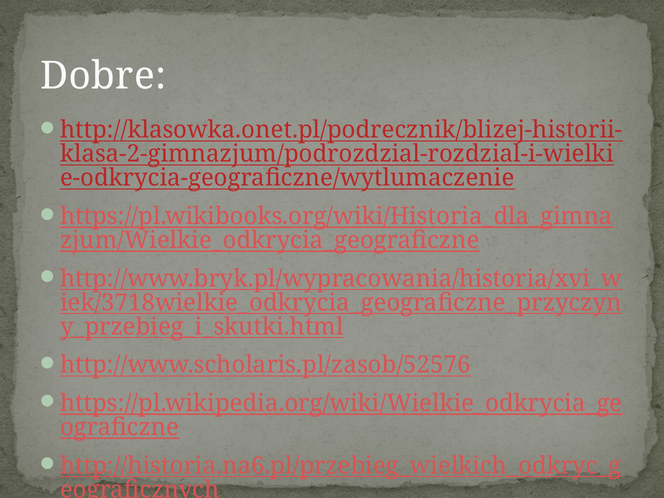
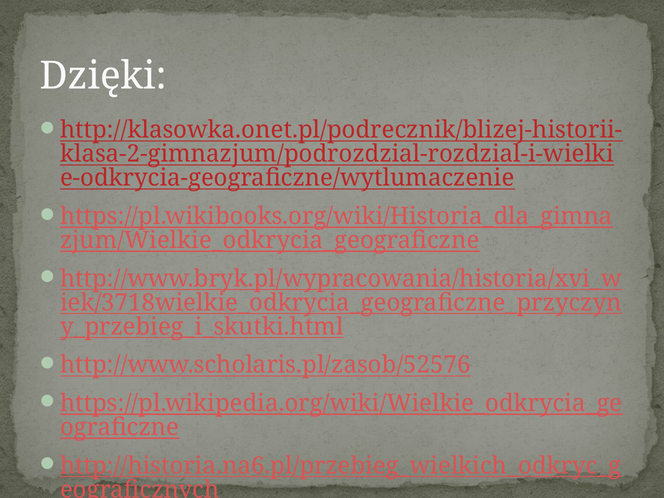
Dobre: Dobre -> Dzięki (103, 76)
